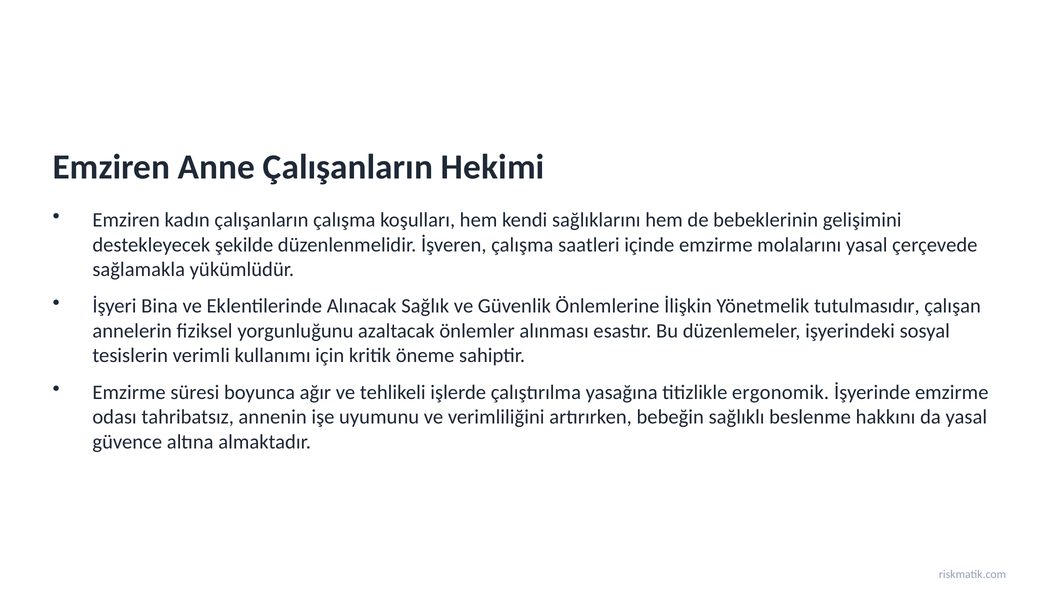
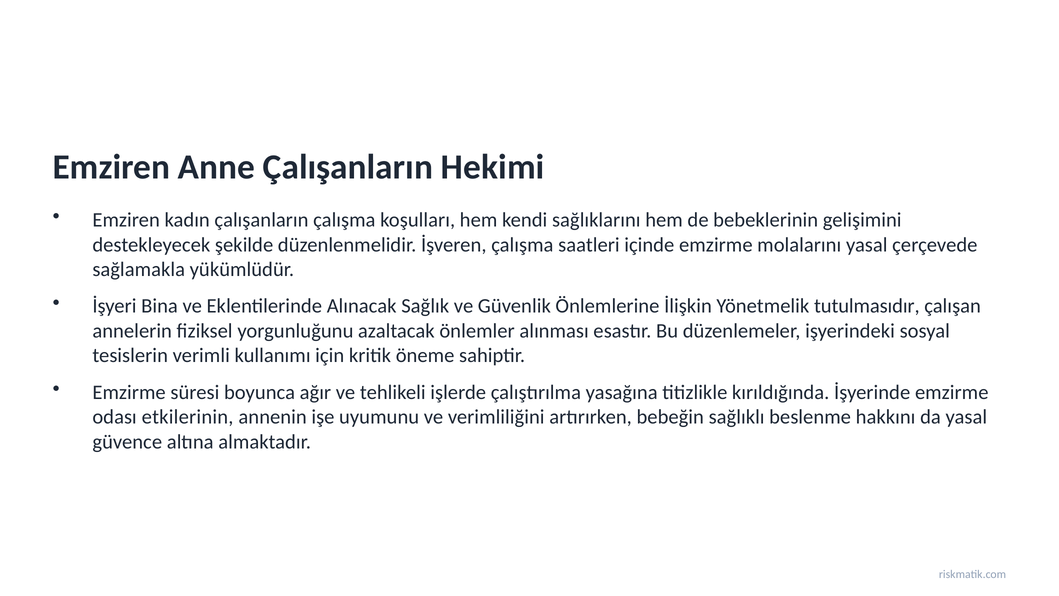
ergonomik: ergonomik -> kırıldığında (781, 392)
tahribatsız: tahribatsız -> etkilerinin (188, 417)
